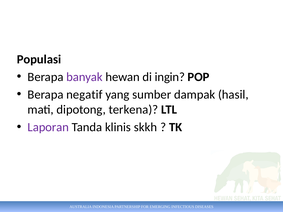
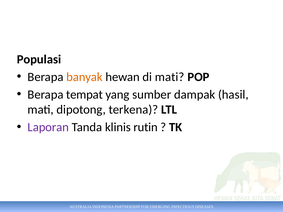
banyak colour: purple -> orange (84, 77)
di ingin: ingin -> mati (170, 77)
negatif: negatif -> tempat (84, 95)
skkh: skkh -> rutin (146, 127)
